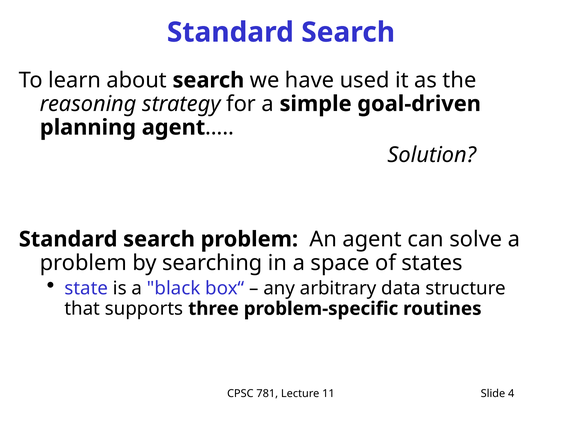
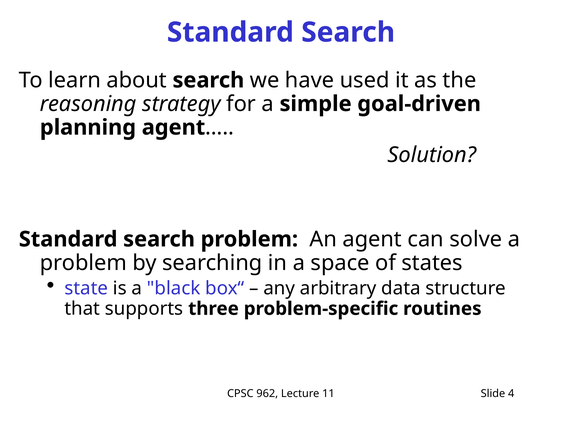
781: 781 -> 962 (267, 394)
